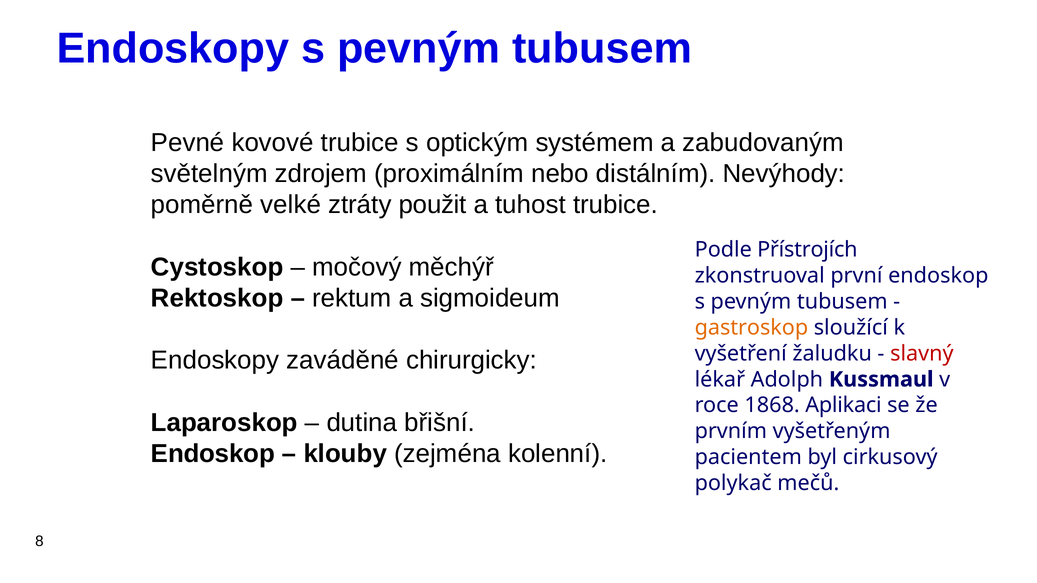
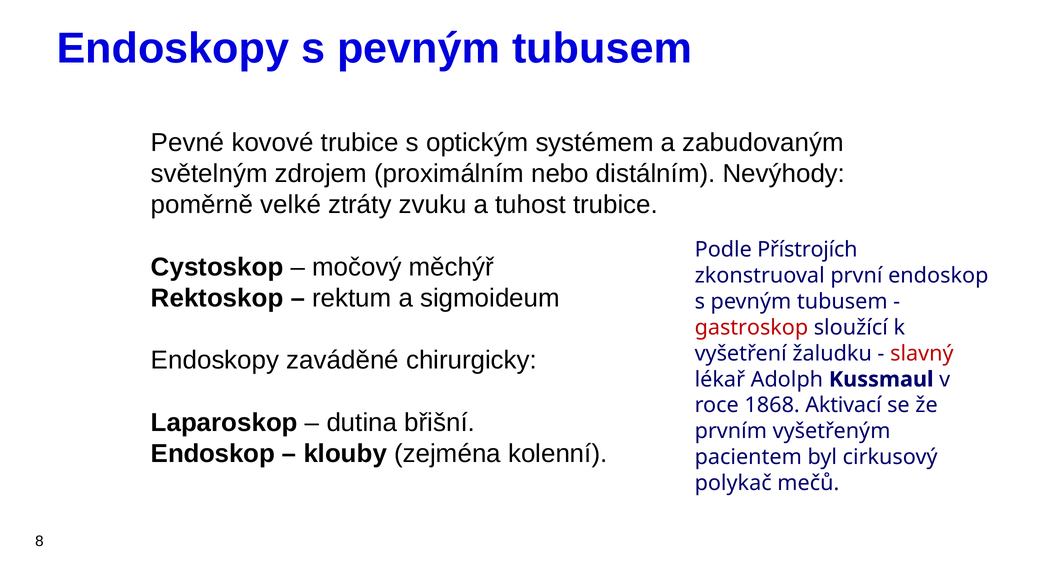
použit: použit -> zvuku (433, 205)
gastroskop colour: orange -> red (751, 328)
Aplikaci: Aplikaci -> Aktivací (843, 406)
